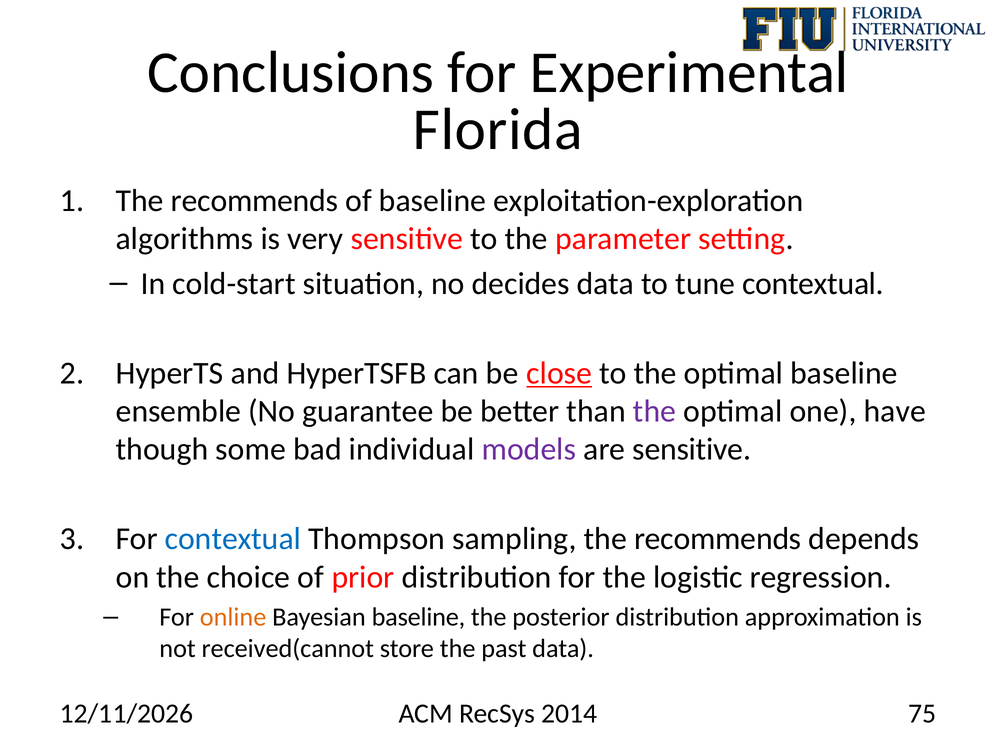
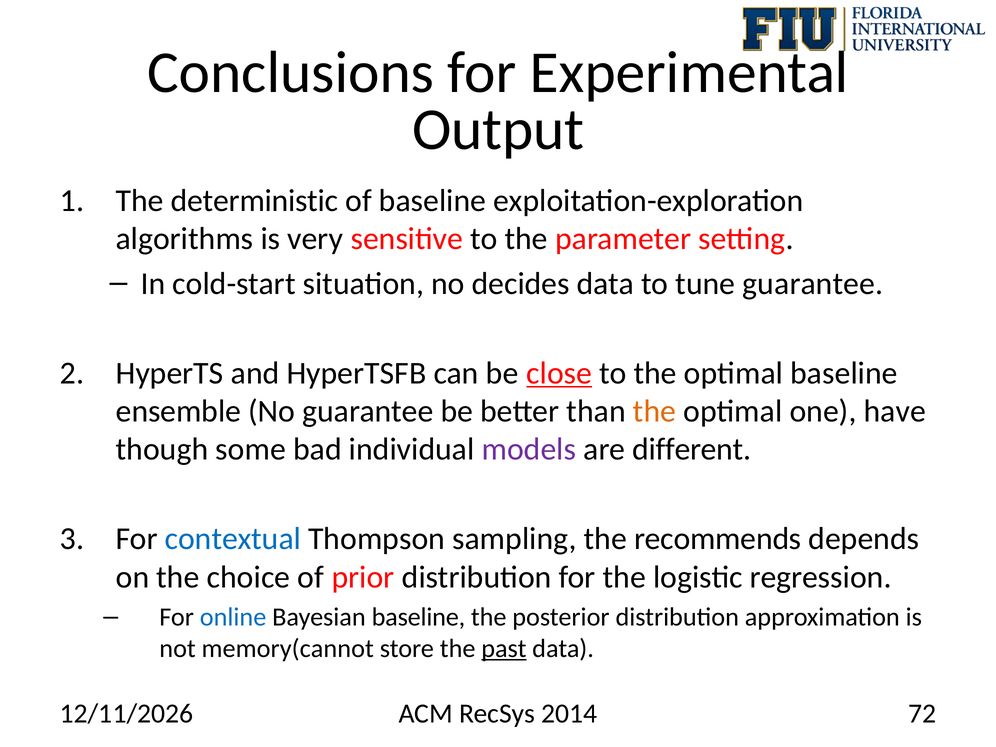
Florida: Florida -> Output (498, 130)
recommends: recommends -> deterministic (255, 201)
tune contextual: contextual -> guarantee (813, 284)
the colour: purple -> orange (655, 411)
are sensitive: sensitive -> different (692, 449)
online colour: orange -> blue (233, 617)
received(cannot: received(cannot -> memory(cannot (288, 649)
past underline: none -> present (504, 649)
75: 75 -> 72 (922, 714)
